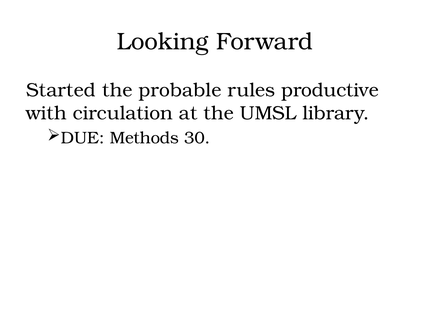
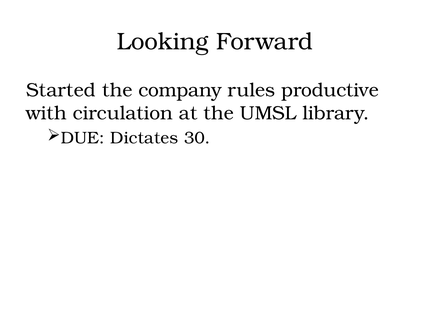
probable: probable -> company (180, 90)
Methods: Methods -> Dictates (144, 138)
